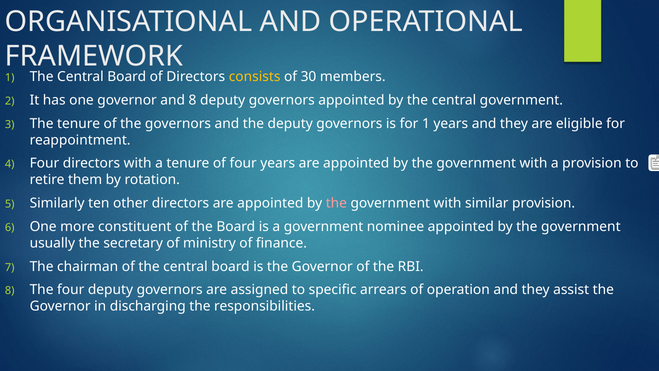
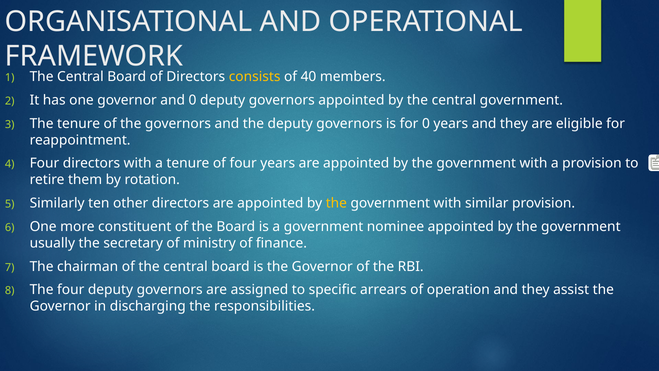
30: 30 -> 40 (309, 77)
and 8: 8 -> 0 (193, 100)
for 1: 1 -> 0 (426, 123)
the colour: pink -> yellow (336, 203)
